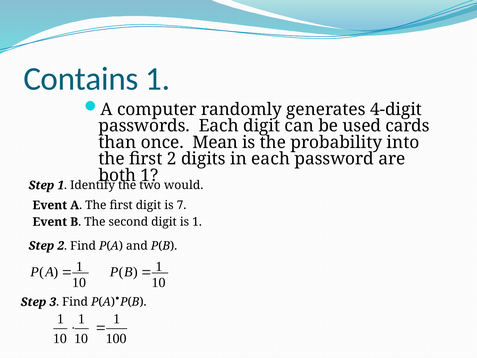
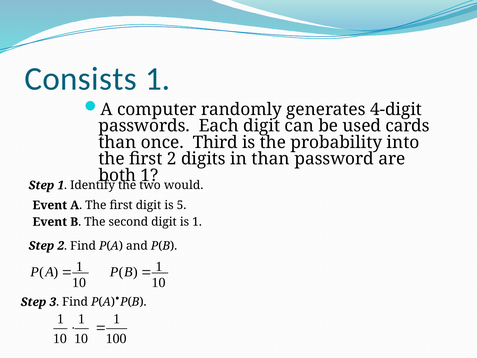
Contains: Contains -> Consists (81, 79)
Mean: Mean -> Third (215, 142)
in each: each -> than (271, 159)
7: 7 -> 5 (182, 205)
